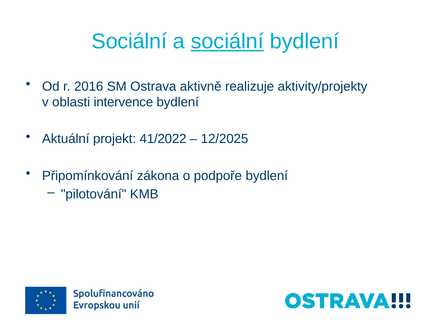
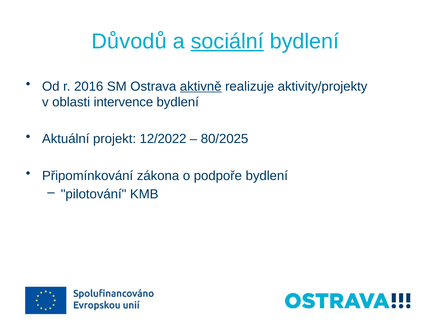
Sociální: Sociální -> Důvodů (129, 41)
aktivně underline: none -> present (201, 86)
41/2022: 41/2022 -> 12/2022 (163, 139)
12/2025: 12/2025 -> 80/2025 (225, 139)
